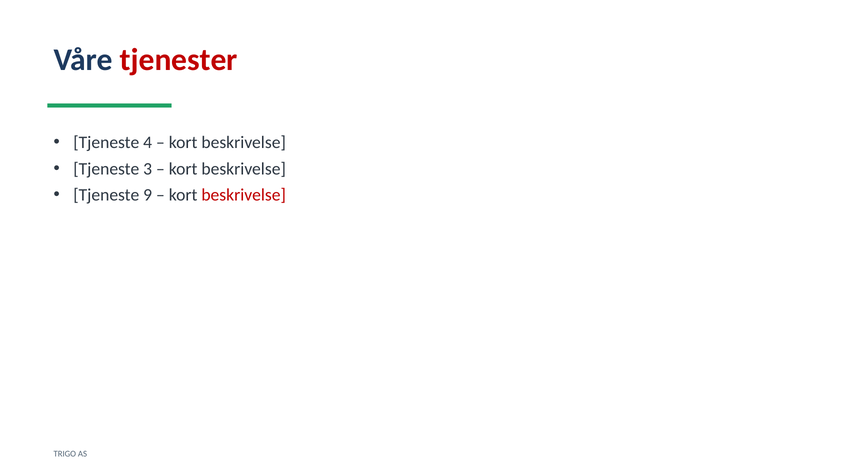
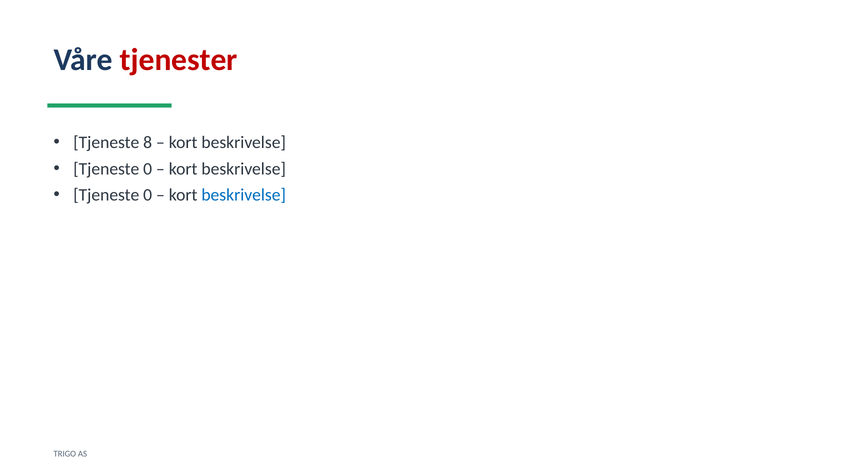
4: 4 -> 8 (148, 143)
3: 3 -> 0 (148, 169)
9: 9 -> 0 (148, 195)
beskrivelse colour: red -> blue (244, 195)
